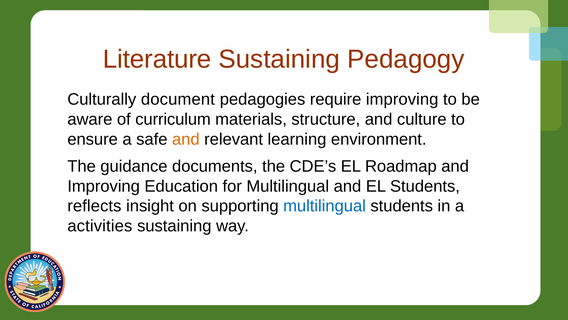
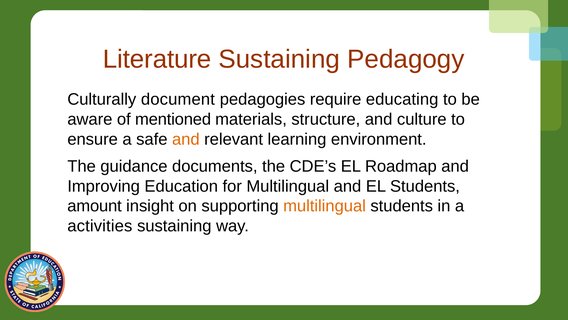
require improving: improving -> educating (402, 99)
curriculum: curriculum -> mentioned (173, 119)
reflects: reflects -> amount (95, 206)
multilingual colour: blue -> orange (325, 206)
